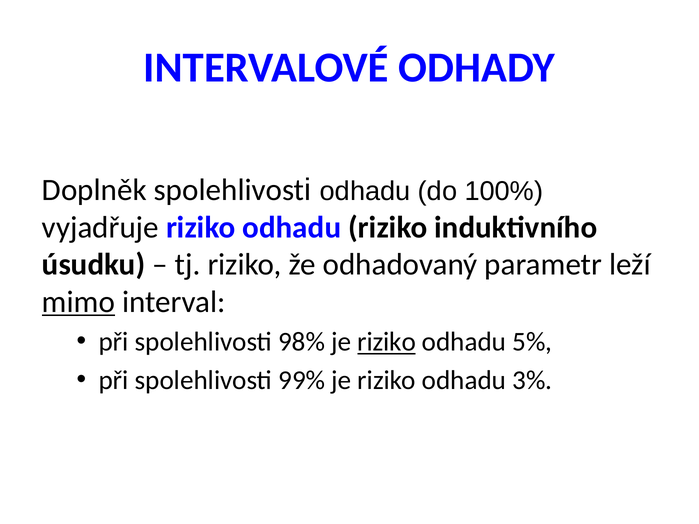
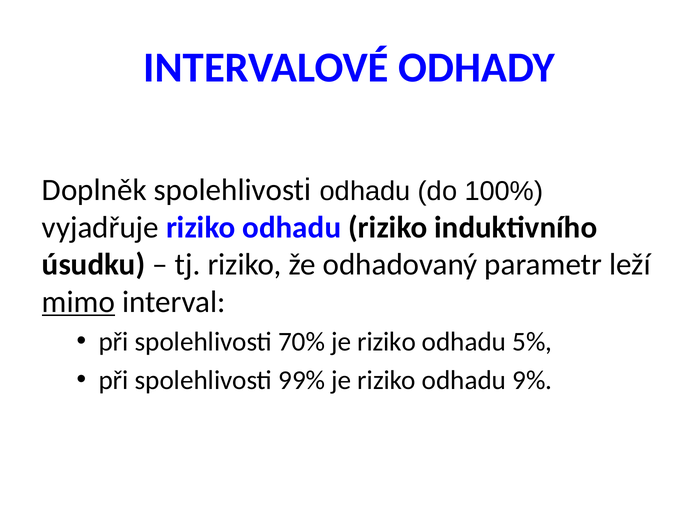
98%: 98% -> 70% (302, 342)
riziko underline: present -> none (387, 342)
3%: 3% -> 9% (532, 380)
